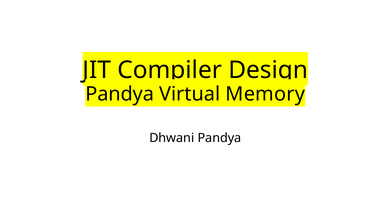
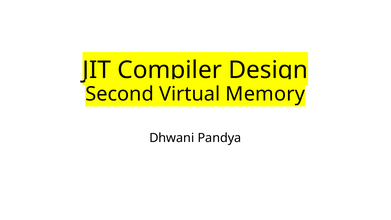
Pandya: Pandya -> Second (120, 94)
